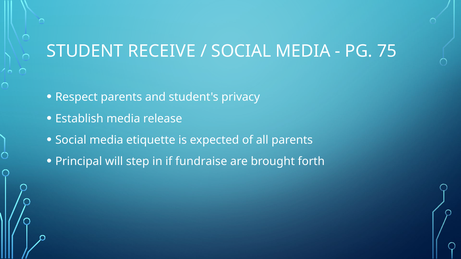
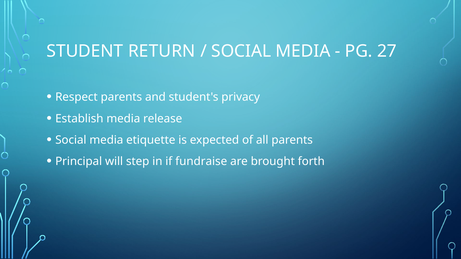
RECEIVE: RECEIVE -> RETURN (162, 51)
75: 75 -> 27 (387, 51)
